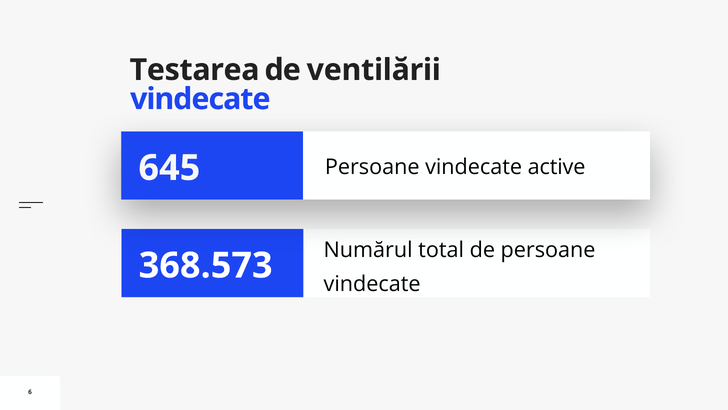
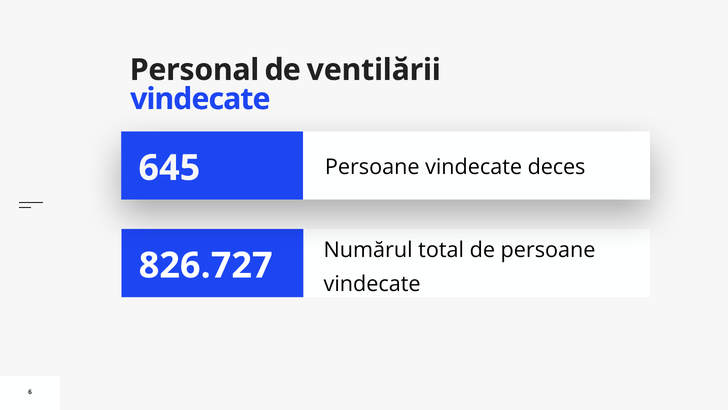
Testarea: Testarea -> Personal (195, 70)
active: active -> deces (557, 167)
368.573: 368.573 -> 826.727 (206, 265)
